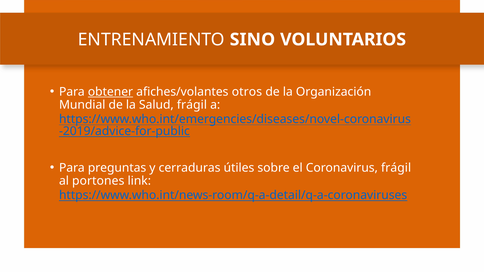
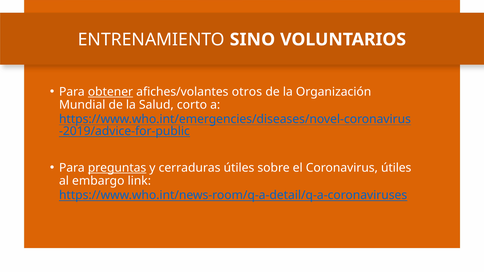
Salud frágil: frágil -> corto (192, 105)
preguntas underline: none -> present (117, 168)
Coronavirus frágil: frágil -> útiles (396, 168)
portones: portones -> embargo (98, 181)
